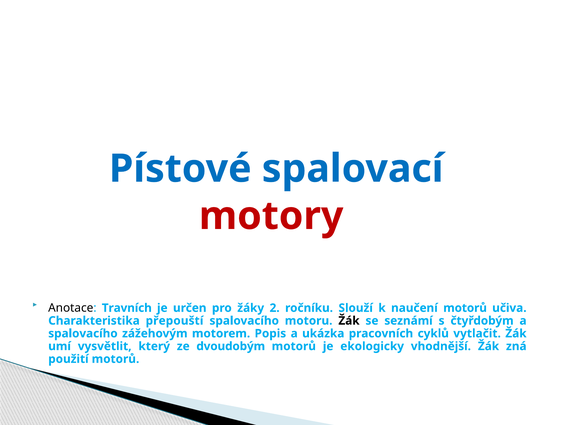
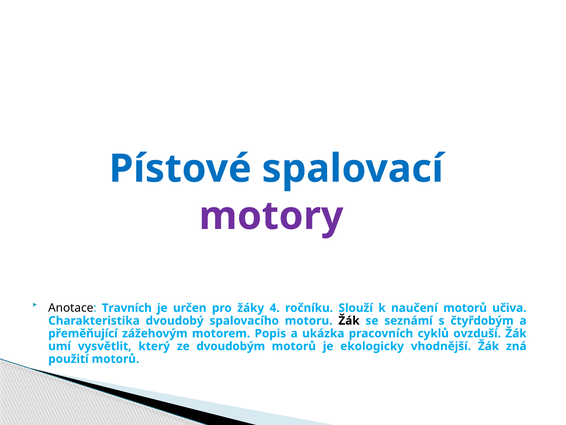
motory colour: red -> purple (271, 216)
2: 2 -> 4 (275, 308)
přepouští: přepouští -> dvoudobý (175, 320)
spalovacího: spalovacího -> přeměňující (83, 333)
vytlačit: vytlačit -> ovzduší (477, 333)
